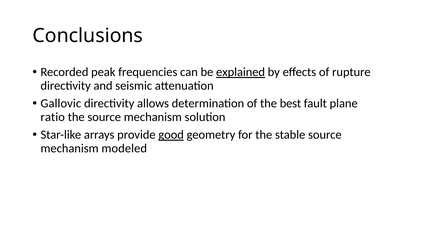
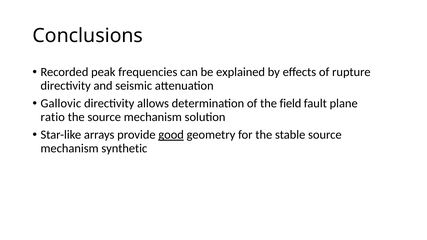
explained underline: present -> none (241, 72)
best: best -> field (290, 104)
modeled: modeled -> synthetic (124, 148)
